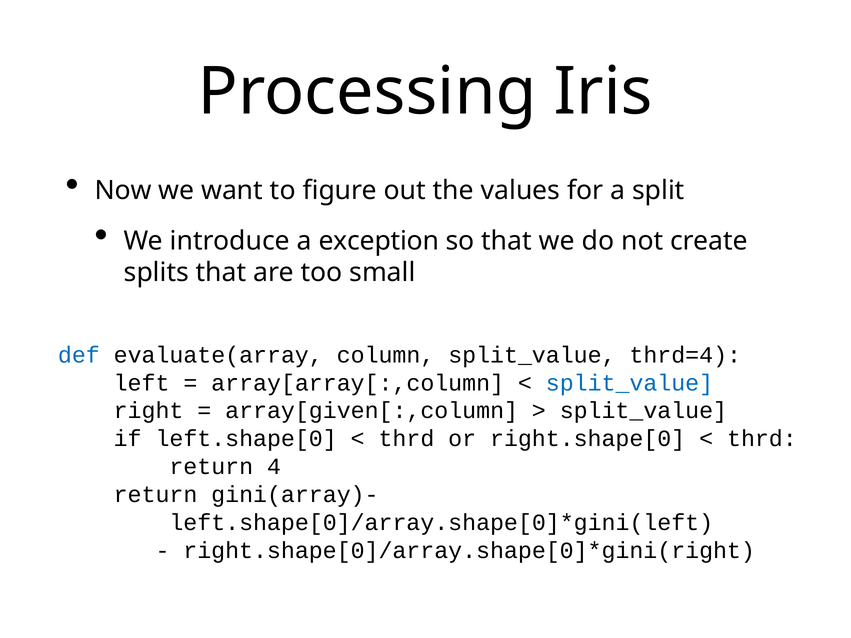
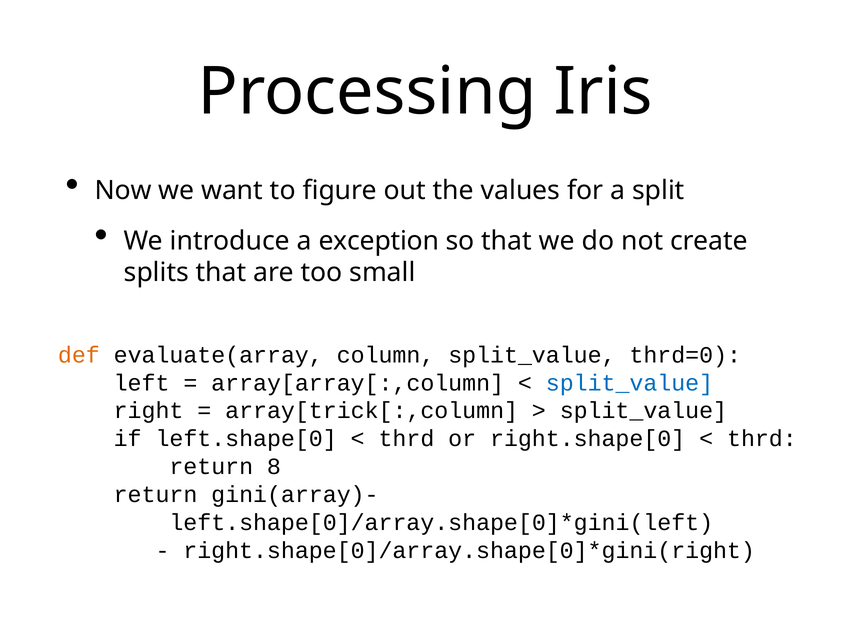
def colour: blue -> orange (79, 355)
thrd=4: thrd=4 -> thrd=0 (685, 355)
array[given[:,column: array[given[:,column -> array[trick[:,column (372, 411)
4: 4 -> 8 (274, 467)
